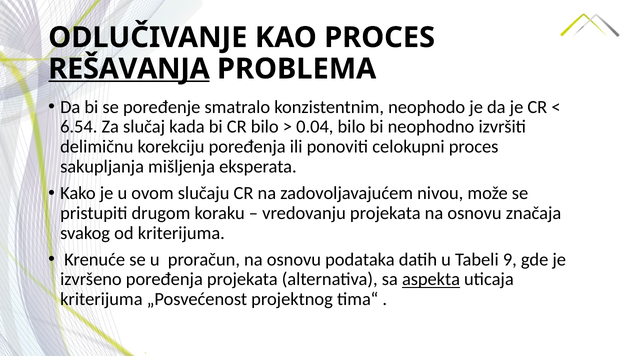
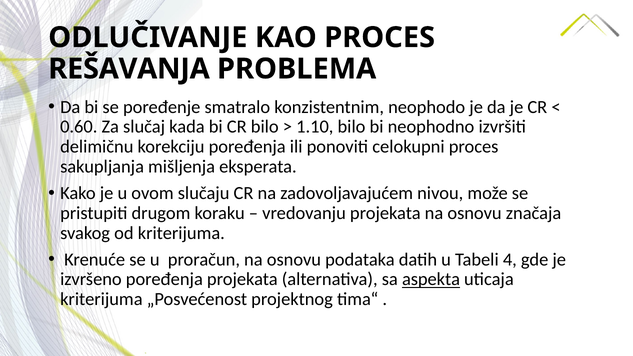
REŠAVANJA underline: present -> none (129, 69)
6.54: 6.54 -> 0.60 (79, 127)
0.04: 0.04 -> 1.10 (315, 127)
9: 9 -> 4 (510, 260)
